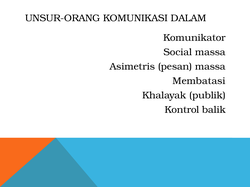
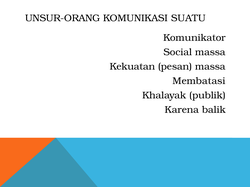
DALAM: DALAM -> SUATU (188, 18)
Asimetris: Asimetris -> Kekuatan (132, 67)
Kontrol: Kontrol -> Karena (182, 110)
